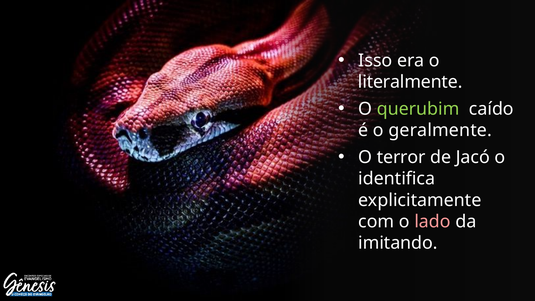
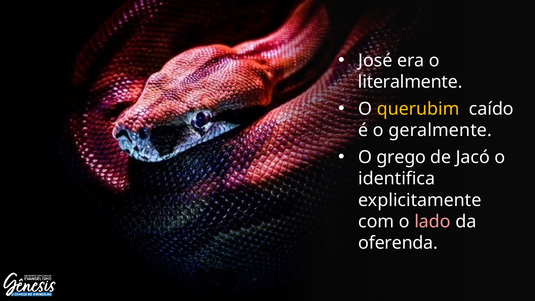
Isso: Isso -> José (375, 61)
querubim colour: light green -> yellow (418, 109)
terror: terror -> grego (401, 157)
imitando: imitando -> oferenda (398, 243)
